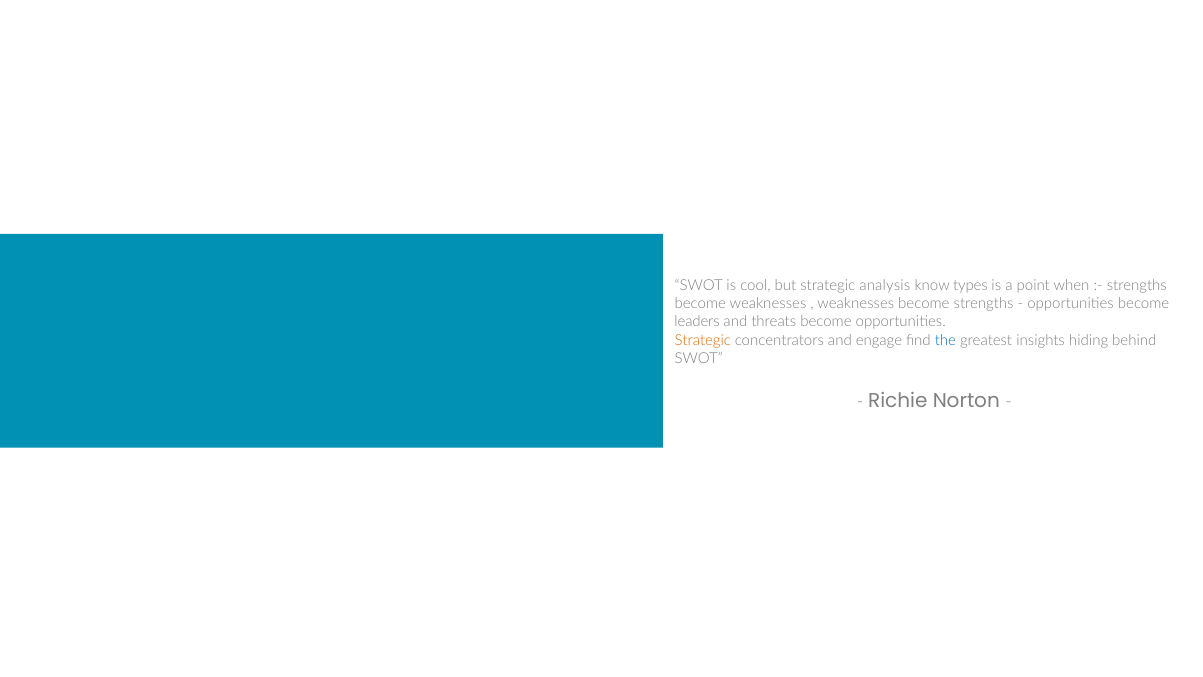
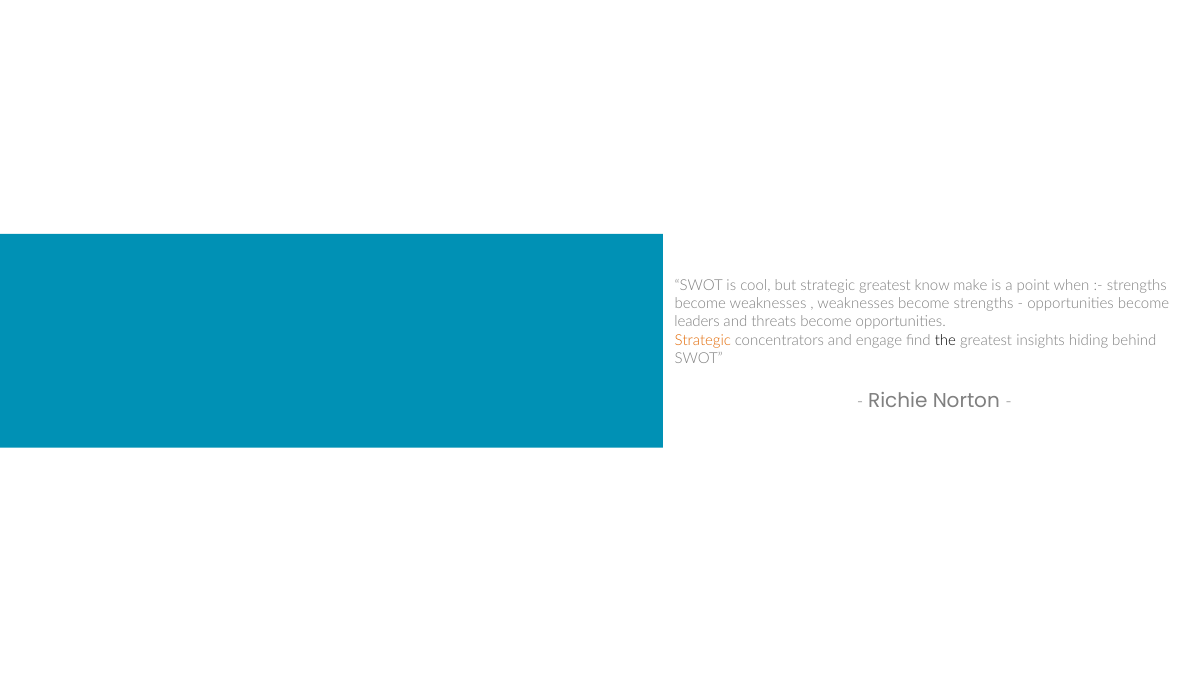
strategic analysis: analysis -> greatest (885, 286)
types: types -> make (970, 286)
the colour: blue -> black (945, 340)
